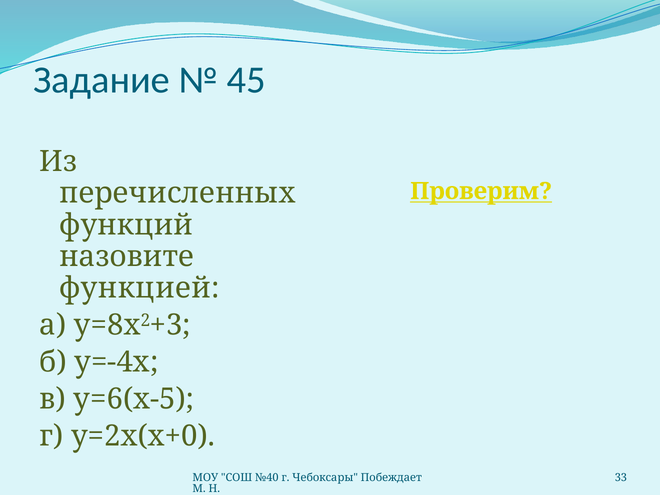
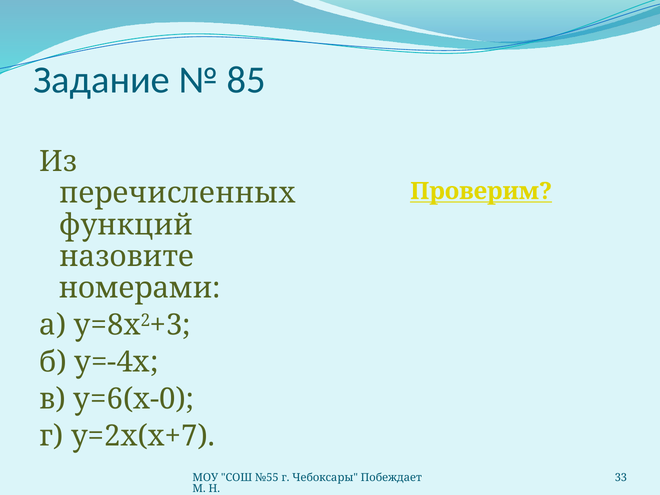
45: 45 -> 85 (246, 80)
функцией: функцией -> номерами (140, 288)
у=6(х-5: у=6(х-5 -> у=6(х-0 (134, 399)
у=2х(х+0: у=2х(х+0 -> у=2х(х+7 (143, 436)
№40: №40 -> №55 (267, 478)
